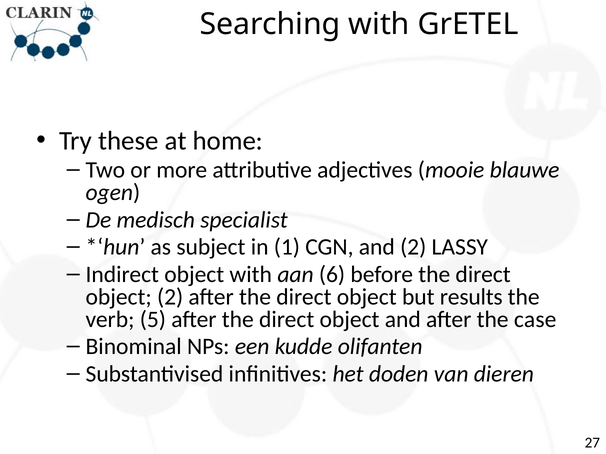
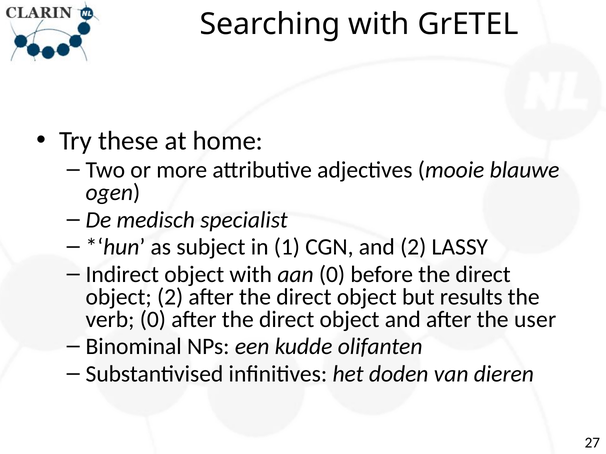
aan 6: 6 -> 0 (332, 275)
verb 5: 5 -> 0 (153, 320)
case: case -> user (535, 320)
